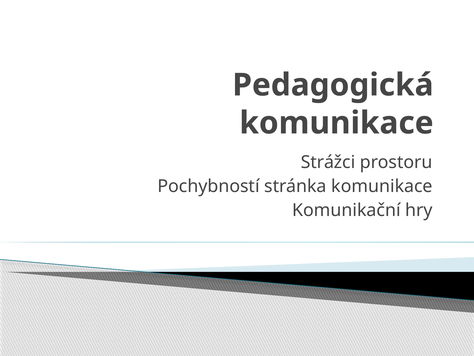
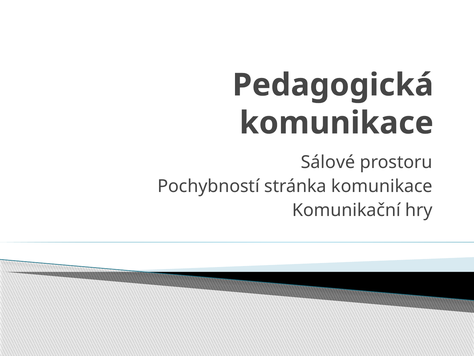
Strážci: Strážci -> Sálové (328, 162)
